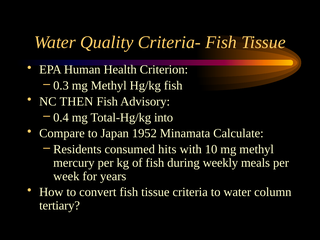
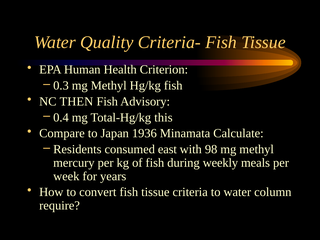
into: into -> this (163, 117)
1952: 1952 -> 1936 (144, 133)
hits: hits -> east (167, 149)
10: 10 -> 98 (211, 149)
tertiary: tertiary -> require (60, 206)
